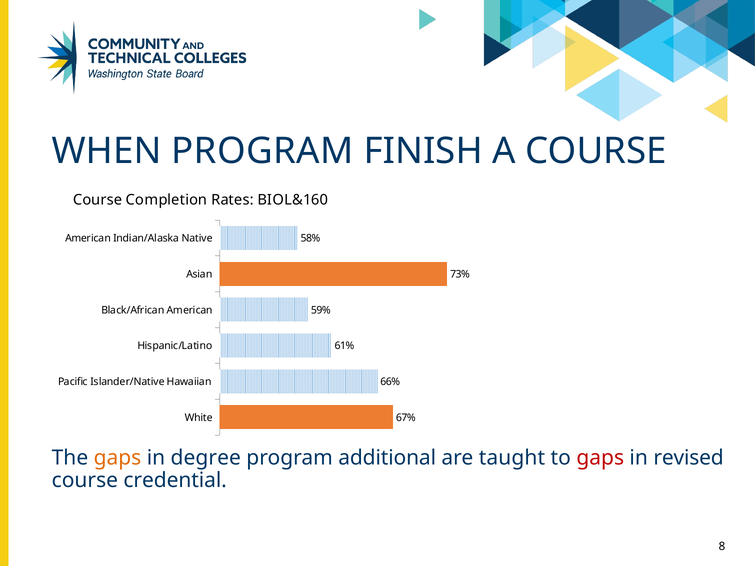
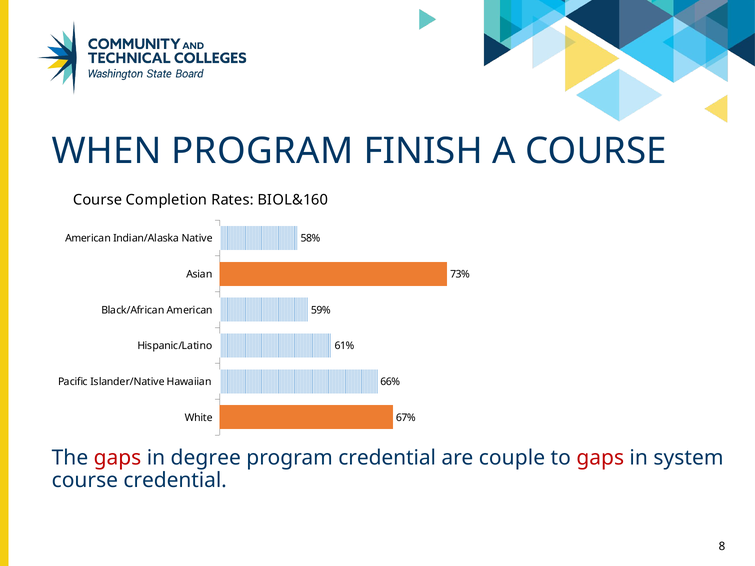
gaps colour: orange -> red (117, 458)
program additional: additional -> credential (387, 458)
taught: taught -> couple (512, 458)
revised: revised -> system (688, 458)
